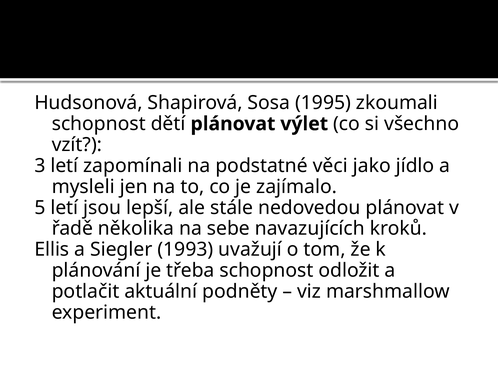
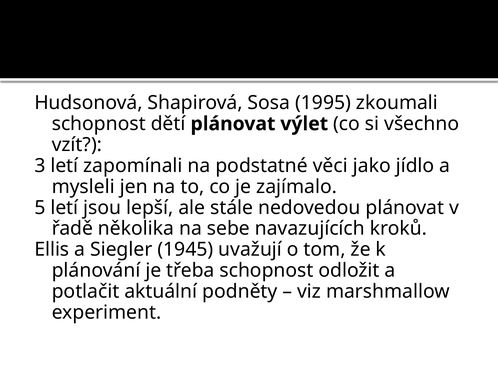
1993: 1993 -> 1945 (185, 249)
